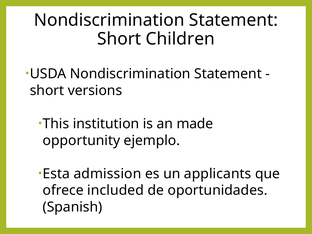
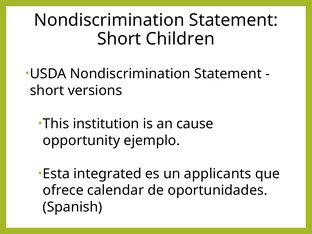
made: made -> cause (195, 124)
admission: admission -> integrated (108, 174)
included: included -> calendar (116, 190)
